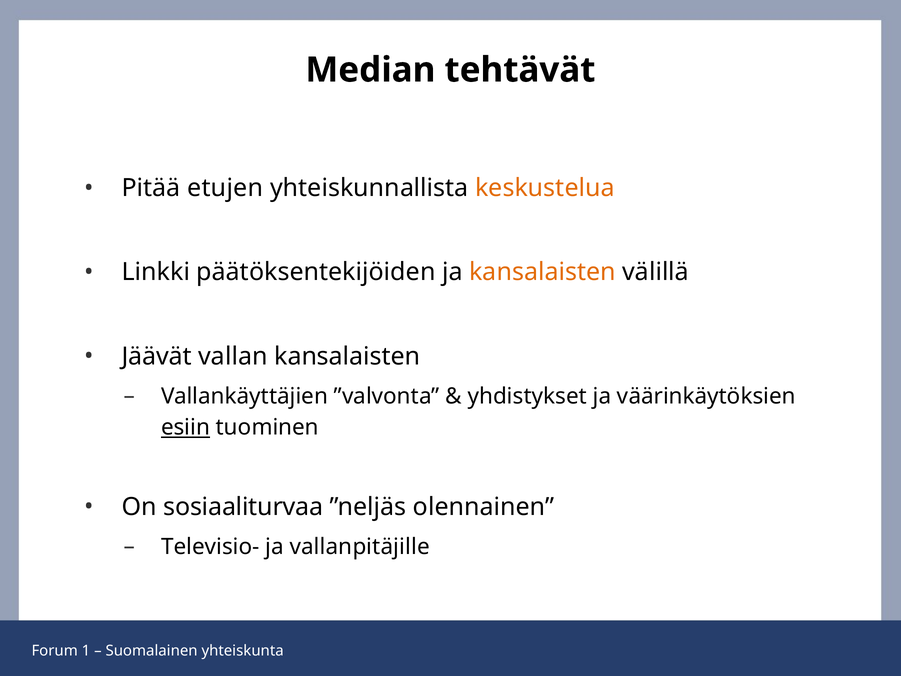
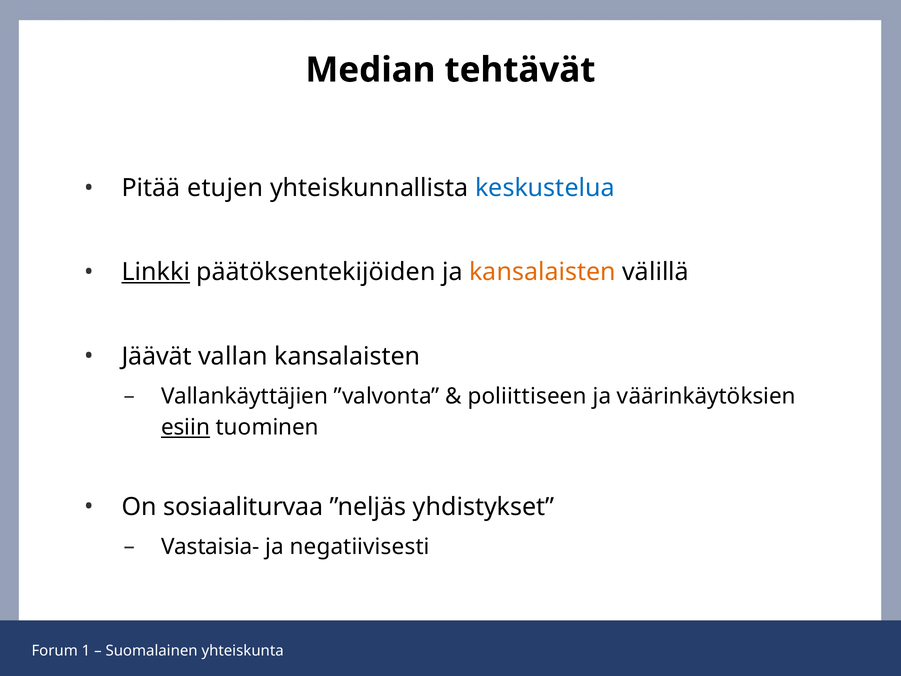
keskustelua colour: orange -> blue (545, 188)
Linkki underline: none -> present (156, 272)
yhdistykset: yhdistykset -> poliittiseen (527, 396)
olennainen: olennainen -> yhdistykset (484, 507)
Televisio-: Televisio- -> Vastaisia- (210, 547)
vallanpitäjille: vallanpitäjille -> negatiivisesti (360, 547)
